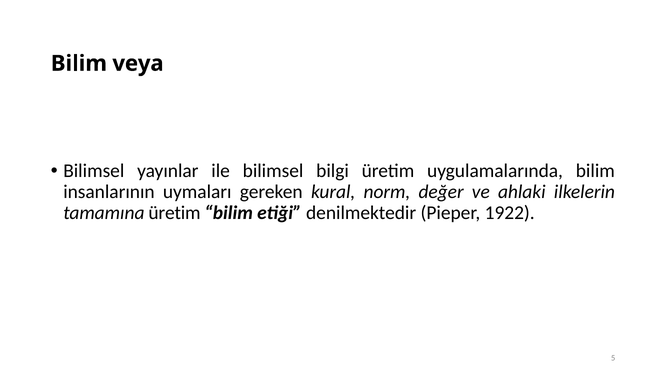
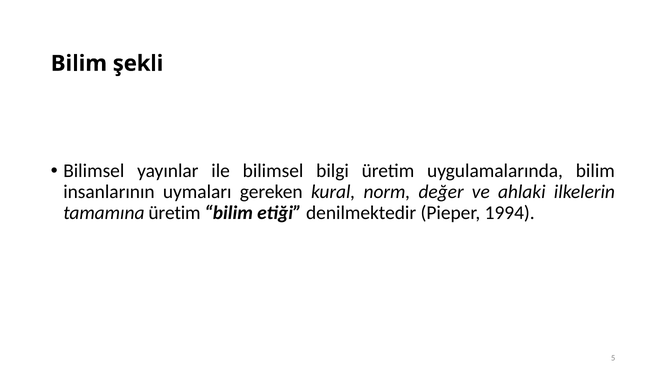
veya: veya -> şekli (138, 63)
1922: 1922 -> 1994 (510, 213)
